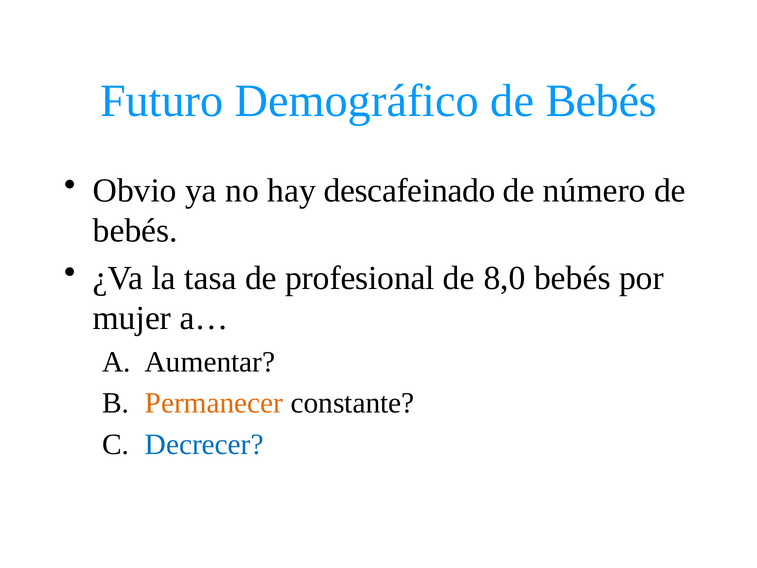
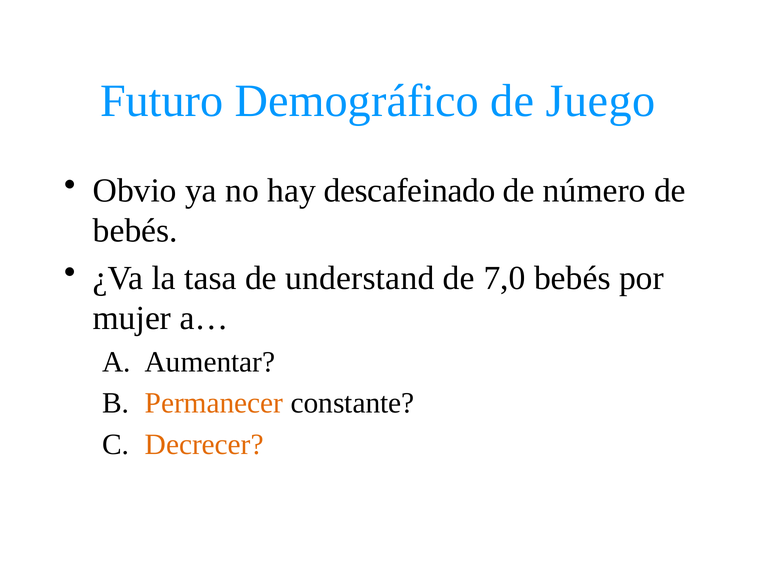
Demográfico de Bebés: Bebés -> Juego (601, 101)
profesional: profesional -> understand (360, 278)
8,0: 8,0 -> 7,0 (505, 278)
Decrecer colour: blue -> orange (204, 444)
